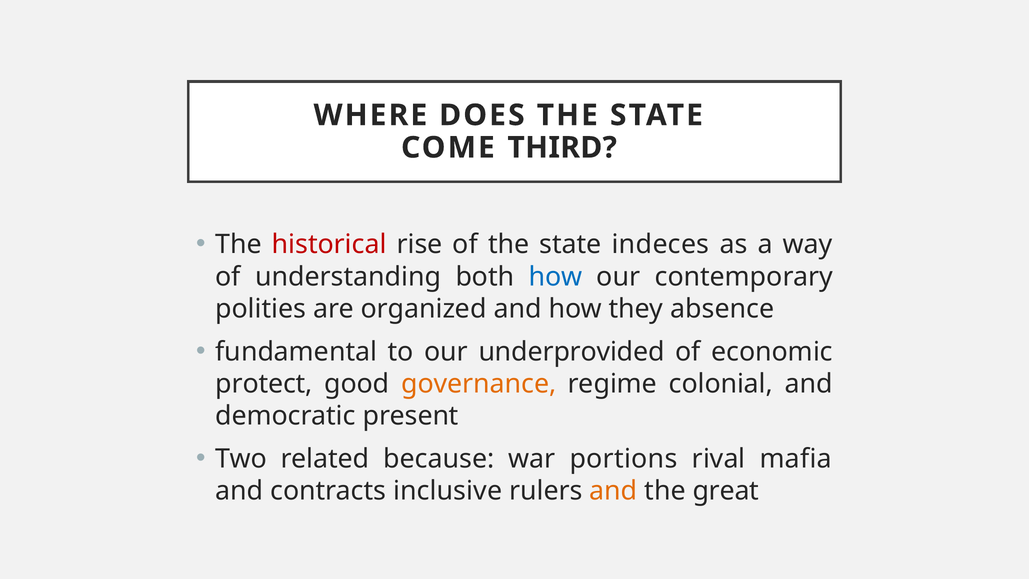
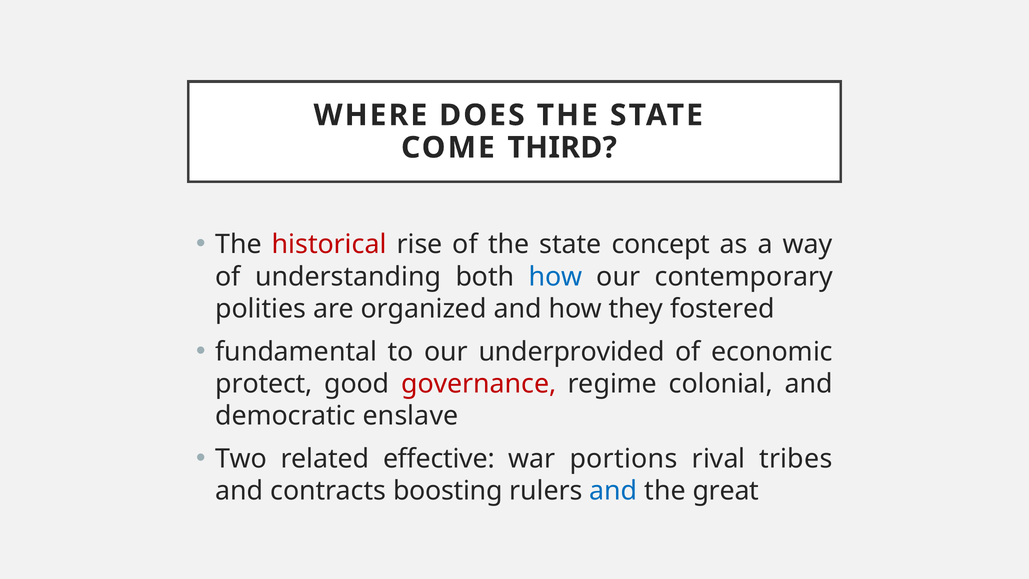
indeces: indeces -> concept (661, 244)
absence: absence -> fostered (722, 309)
governance colour: orange -> red (479, 384)
present: present -> enslave (411, 416)
because: because -> effective (439, 459)
mafia: mafia -> tribes (796, 459)
inclusive: inclusive -> boosting (448, 491)
and colour: orange -> blue (613, 491)
